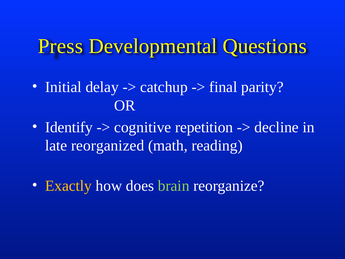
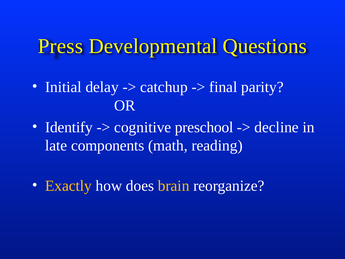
repetition: repetition -> preschool (204, 127)
reorganized: reorganized -> components (108, 146)
brain colour: light green -> yellow (174, 186)
